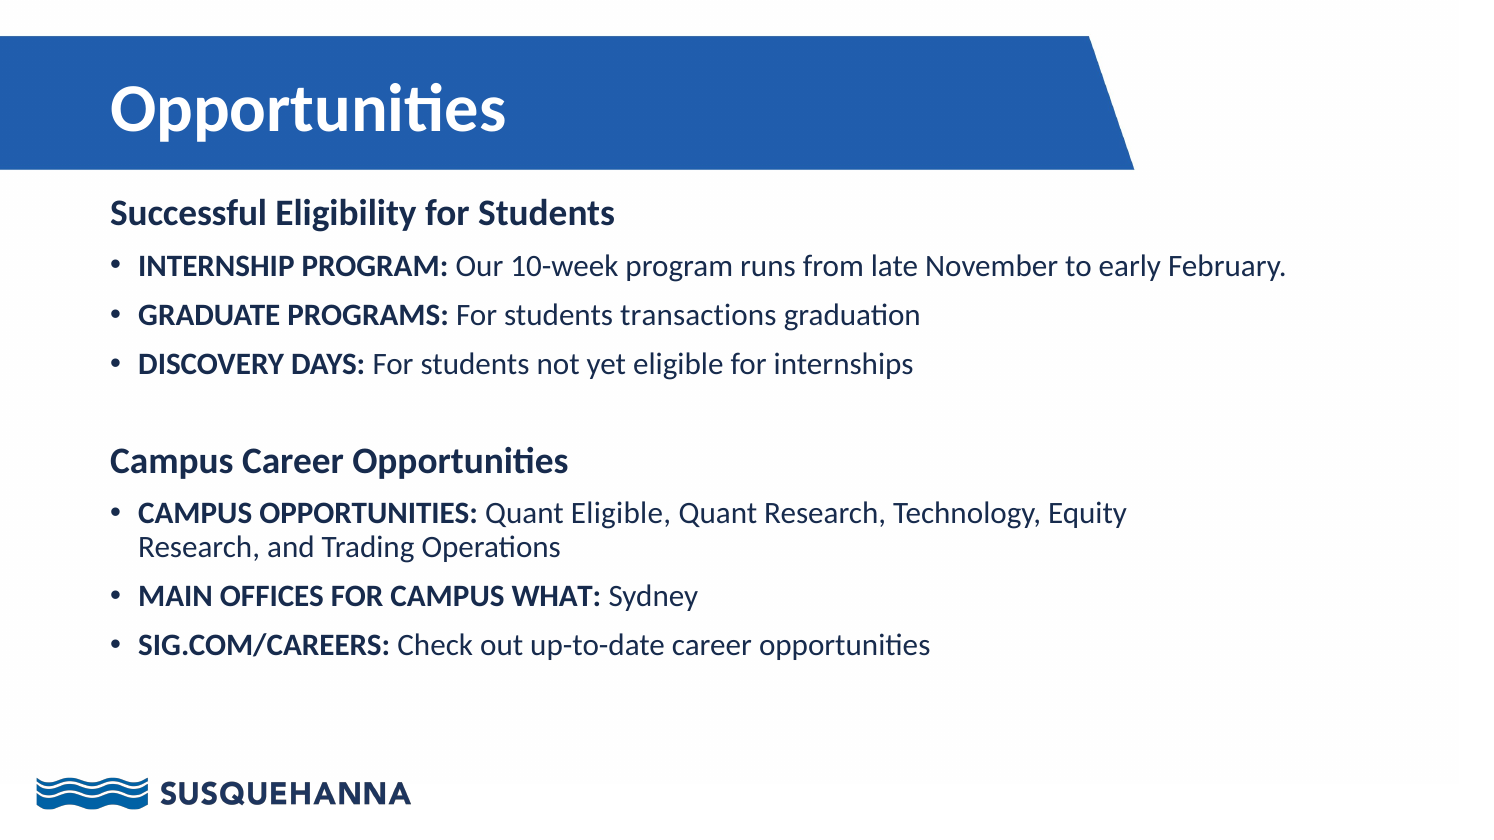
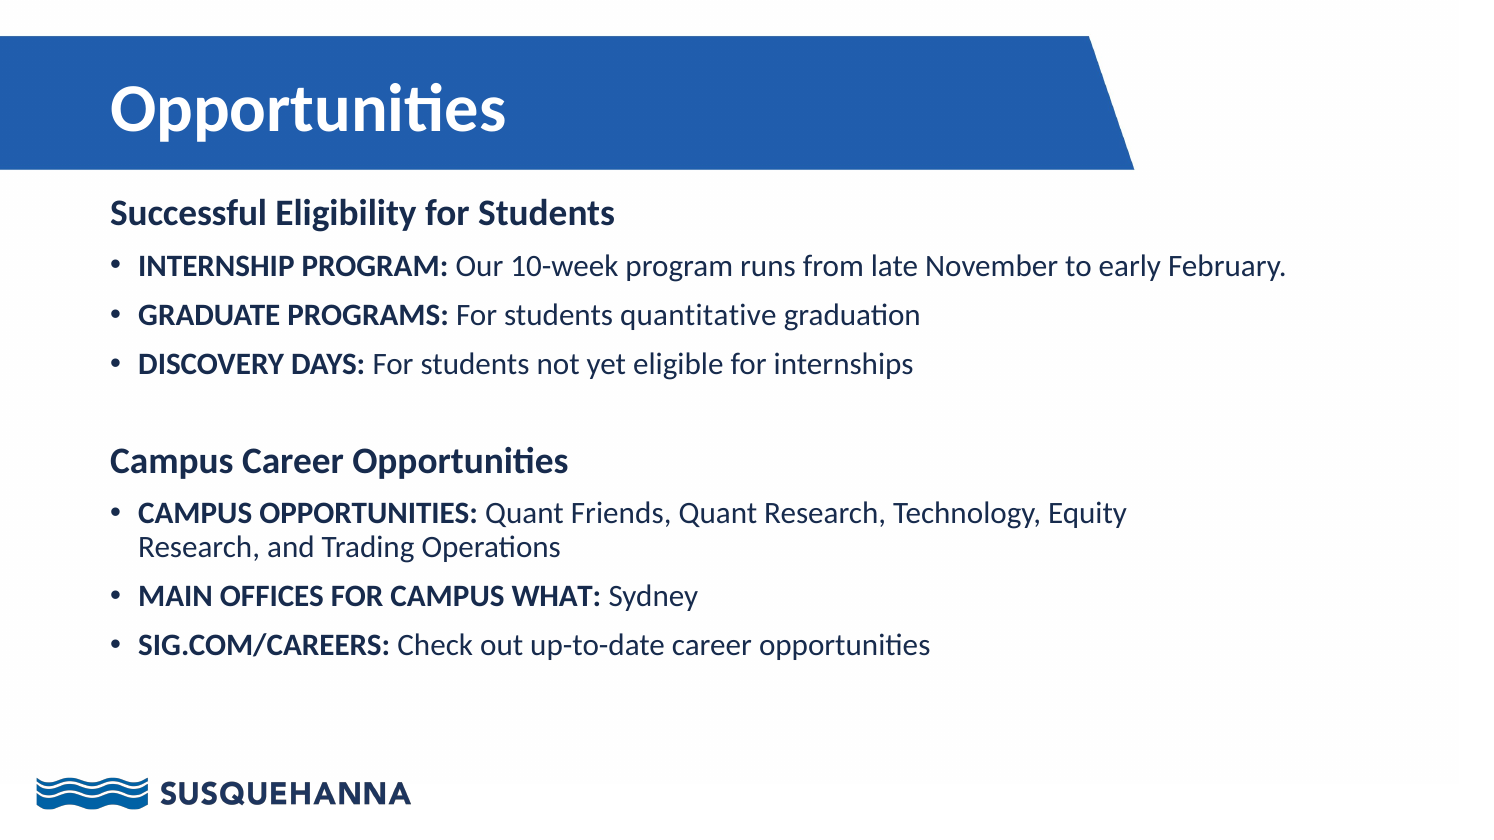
transactions: transactions -> quantitative (698, 315)
Quant Eligible: Eligible -> Friends (621, 514)
